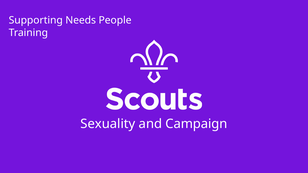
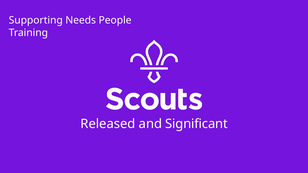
Sexuality: Sexuality -> Released (108, 124)
Campaign: Campaign -> Significant (196, 124)
